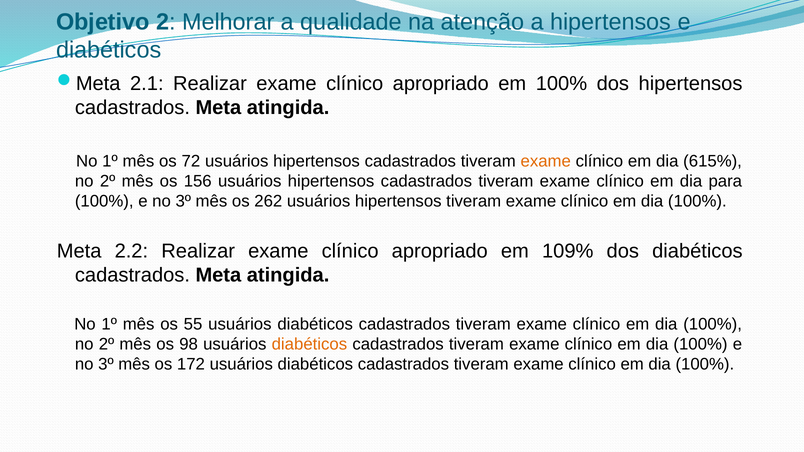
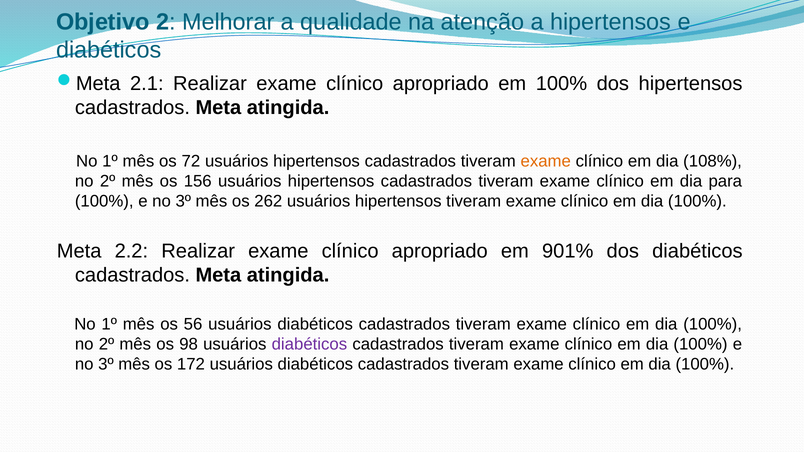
615%: 615% -> 108% (713, 161)
109%: 109% -> 901% (568, 251)
55: 55 -> 56 (193, 324)
diabéticos colour: orange -> purple (309, 344)
